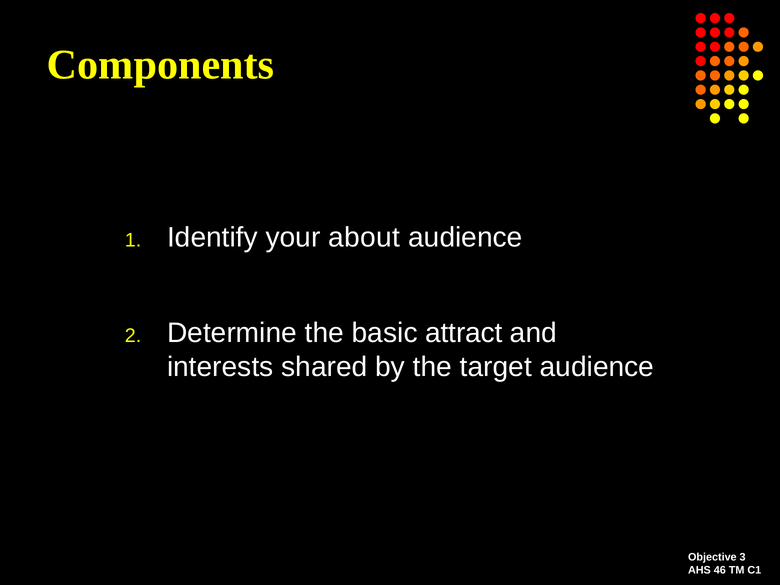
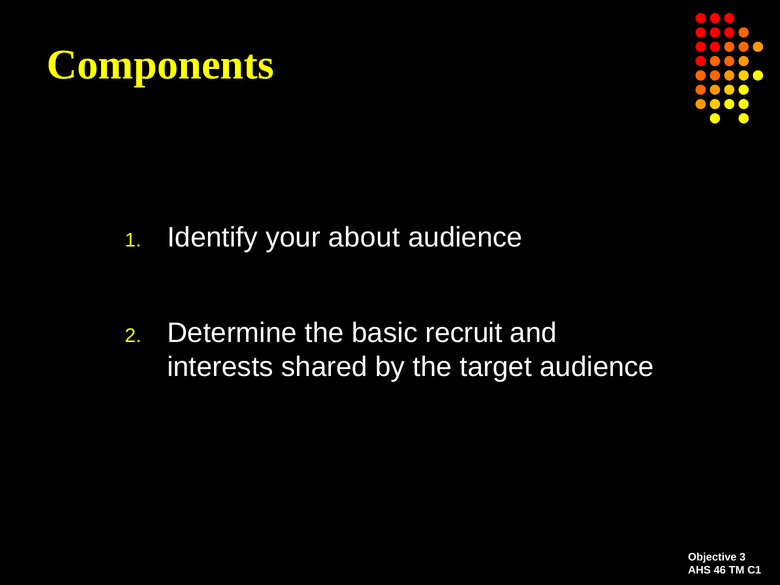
attract: attract -> recruit (464, 333)
